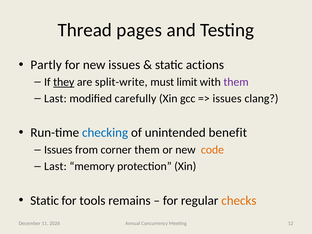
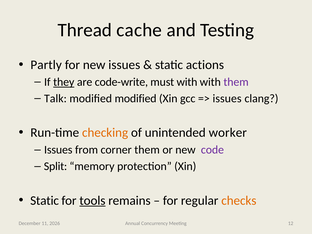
pages: pages -> cache (139, 30)
split-write: split-write -> code-write (121, 82)
must limit: limit -> with (187, 82)
Last: Last -> Talk (55, 99)
modified carefully: carefully -> modified (136, 99)
checking colour: blue -> orange (105, 133)
benefit: benefit -> worker (228, 133)
code colour: orange -> purple (212, 150)
Last: Last -> Split (56, 166)
tools underline: none -> present (92, 201)
